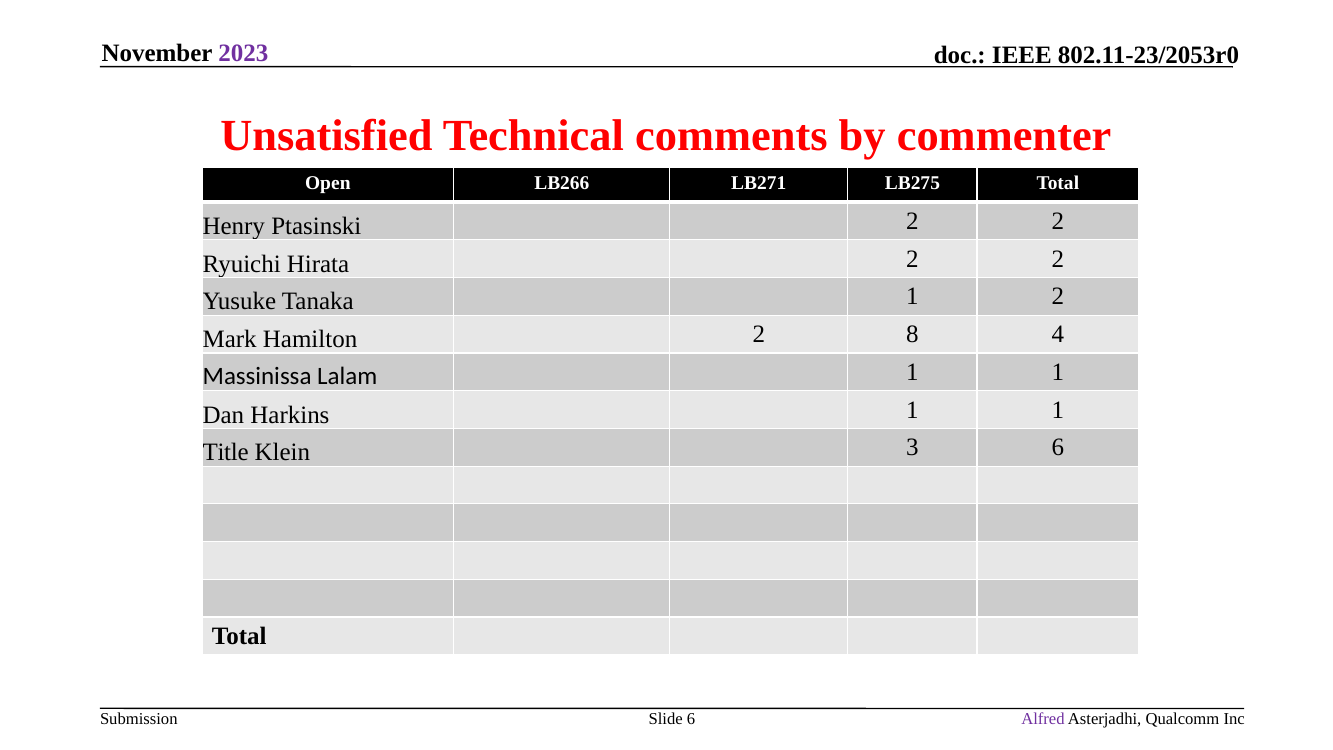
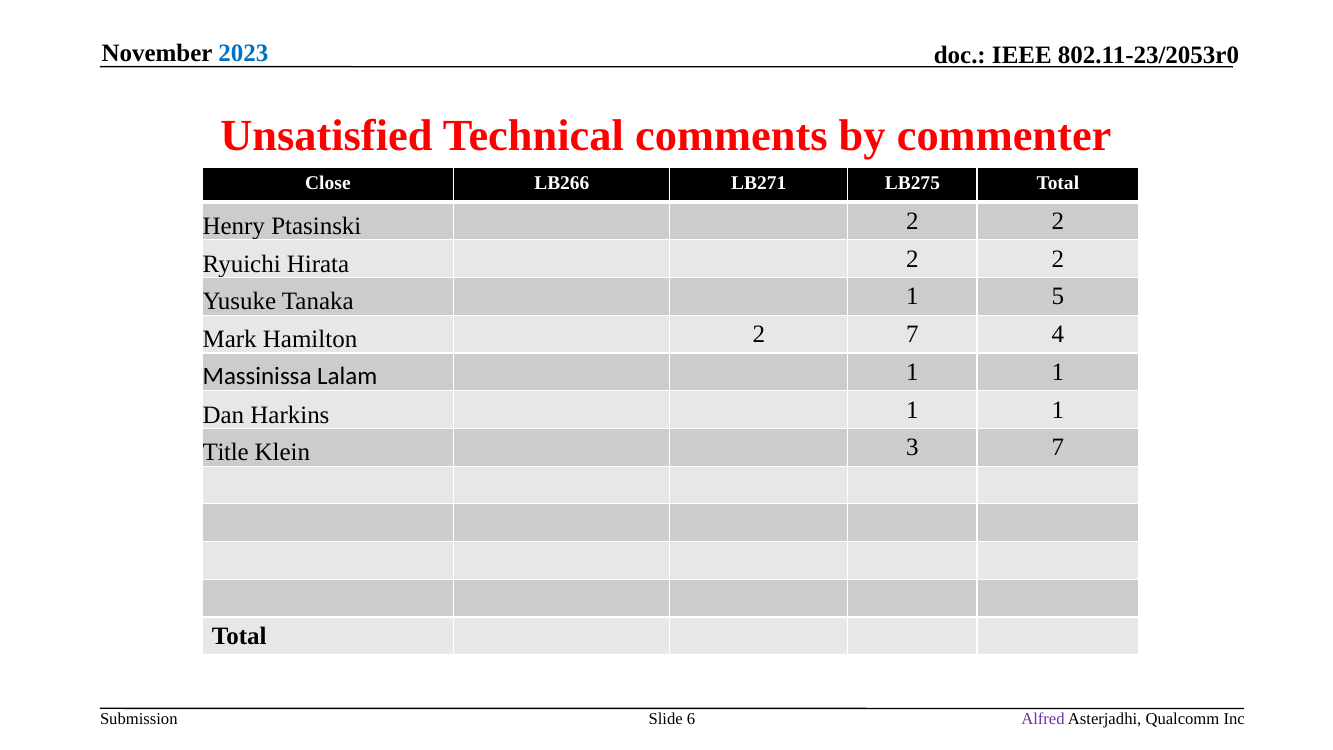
2023 colour: purple -> blue (243, 53)
Open: Open -> Close (328, 183)
1 2: 2 -> 5 (1058, 297)
2 8: 8 -> 7 (912, 334)
3 6: 6 -> 7 (1058, 447)
